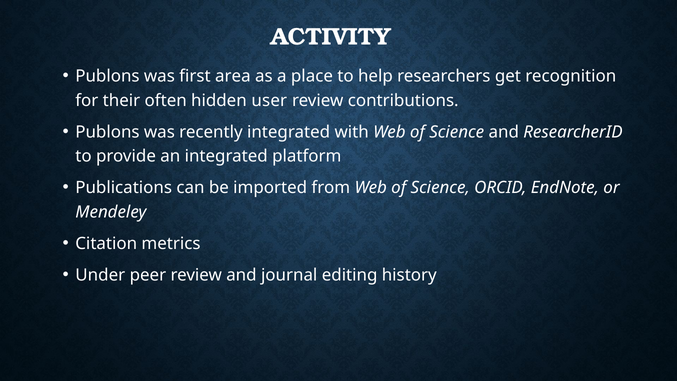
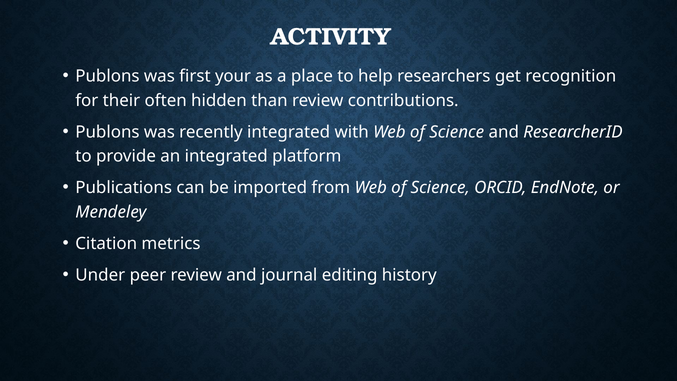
area: area -> your (233, 76)
user: user -> than (269, 100)
